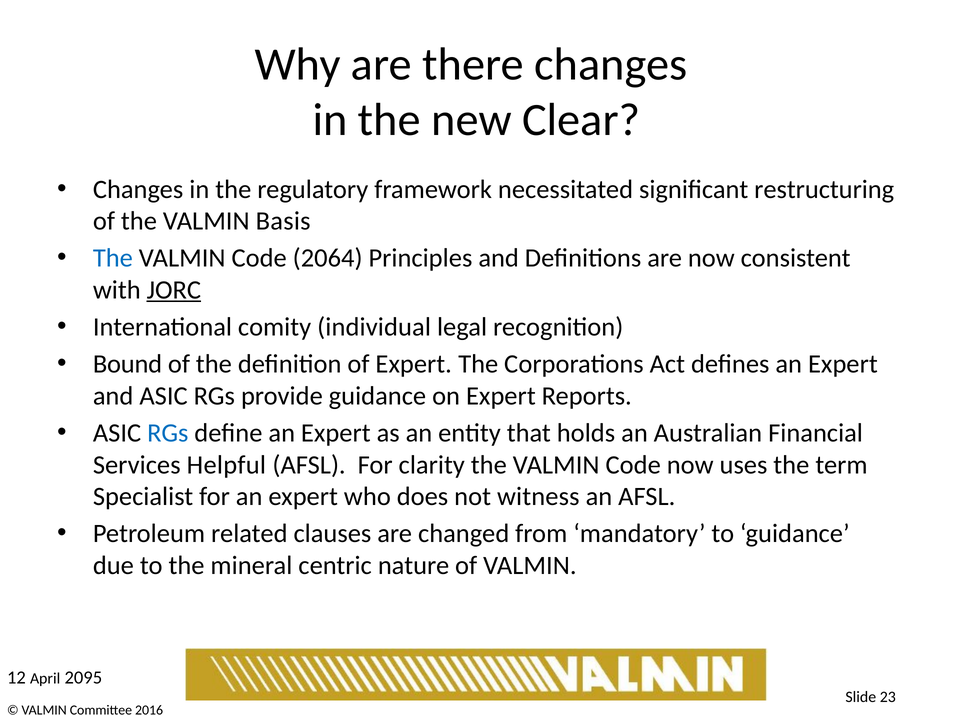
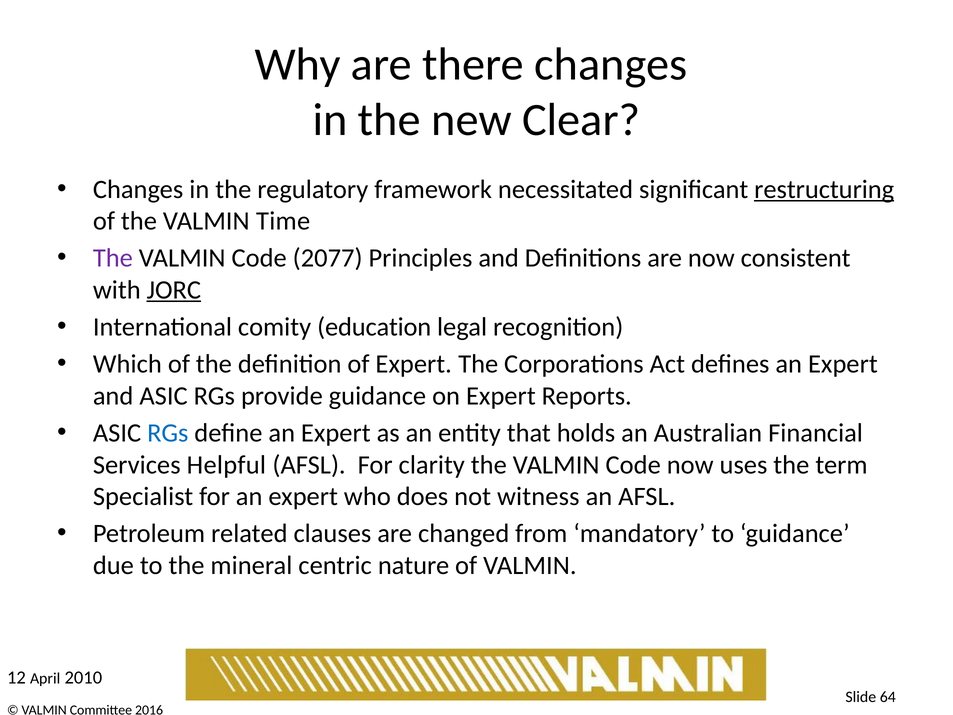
restructuring underline: none -> present (824, 189)
Basis: Basis -> Time (283, 221)
The colour: blue -> purple (113, 258)
2064: 2064 -> 2077 (328, 258)
individual: individual -> education (374, 327)
Bound: Bound -> Which (127, 364)
2095: 2095 -> 2010 (83, 677)
23: 23 -> 64 (888, 697)
